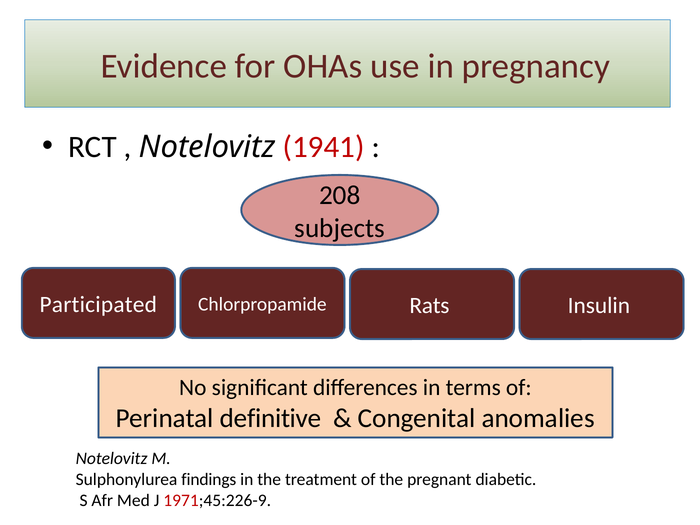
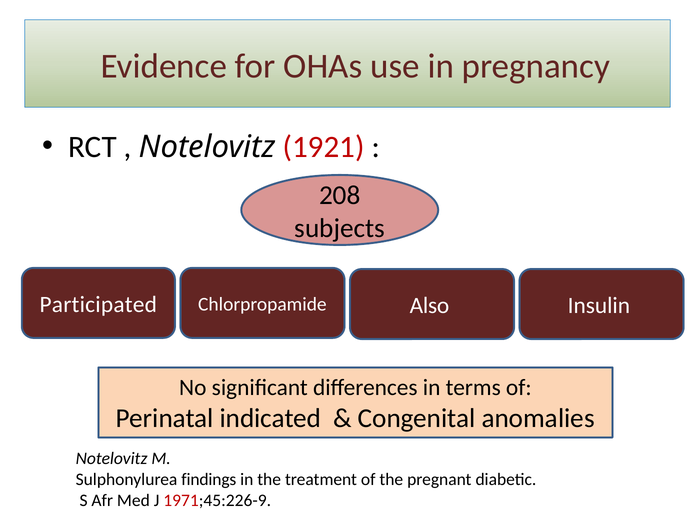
1941: 1941 -> 1921 (324, 147)
Rats: Rats -> Also (429, 306)
definitive: definitive -> indicated (271, 418)
